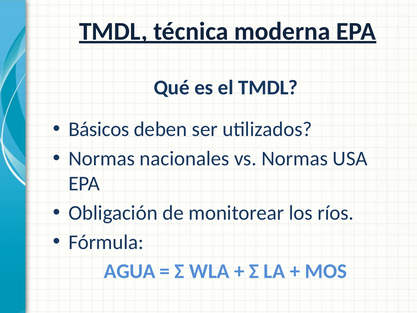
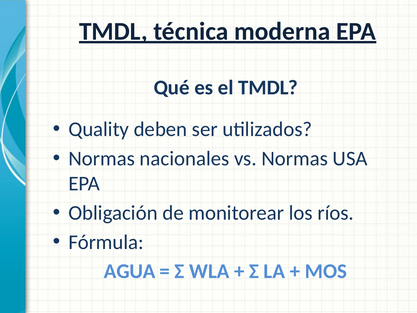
Básicos: Básicos -> Quality (99, 129)
